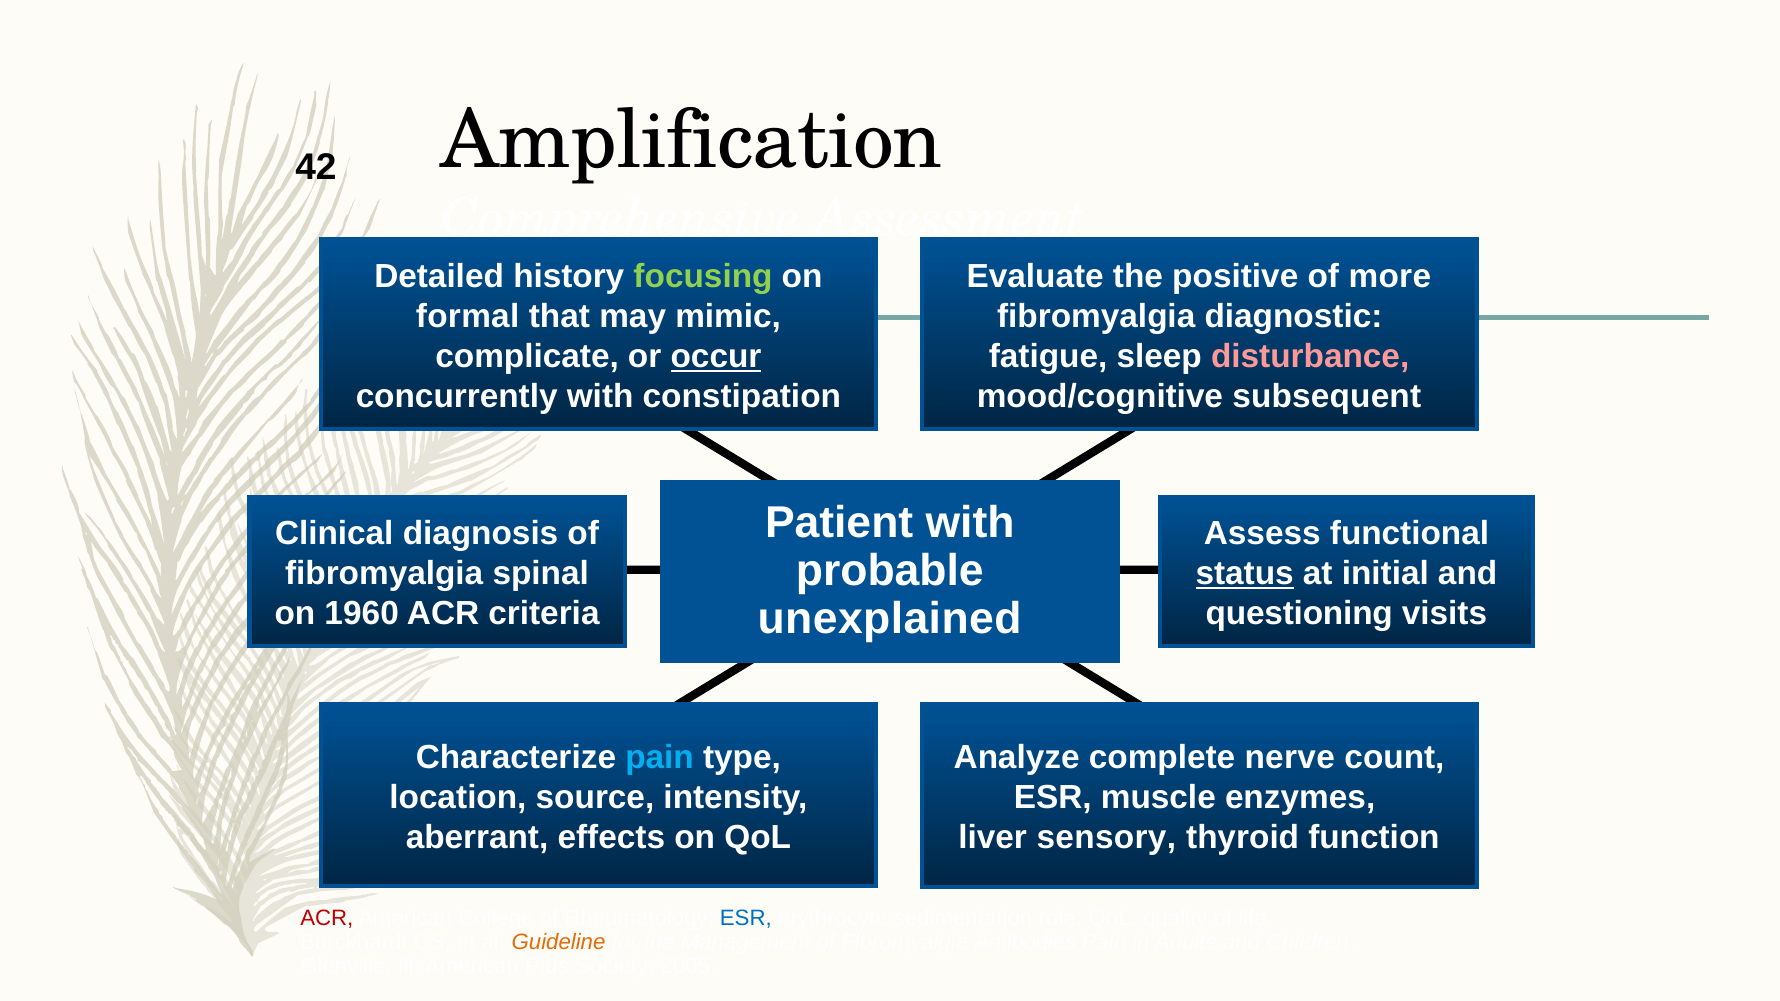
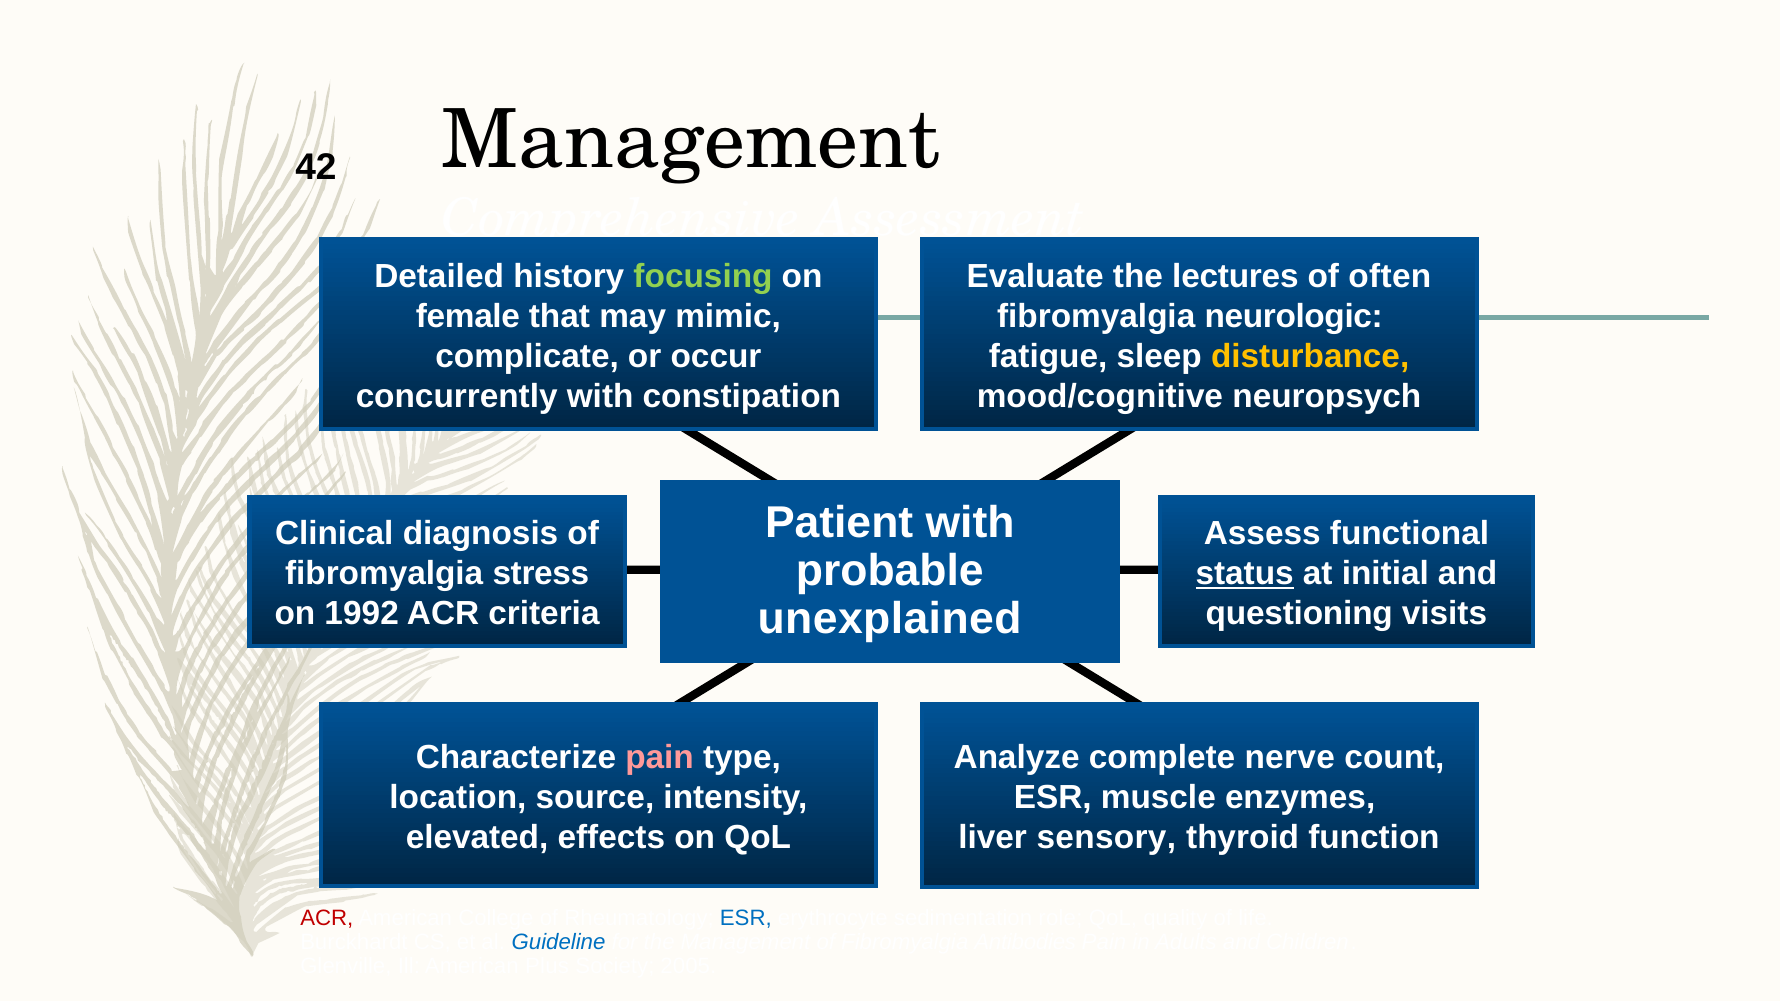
Amplification: Amplification -> Management (691, 140)
positive: positive -> lectures (1235, 276)
more: more -> often (1390, 276)
formal: formal -> female (468, 316)
diagnostic: diagnostic -> neurologic (1294, 316)
occur underline: present -> none (716, 356)
disturbance colour: pink -> yellow (1310, 356)
subsequent: subsequent -> neuropsych (1327, 396)
spinal: spinal -> stress (541, 574)
1960: 1960 -> 1992 (362, 614)
pain colour: light blue -> pink (660, 758)
aberrant: aberrant -> elevated (477, 838)
Guideline colour: orange -> blue (559, 943)
